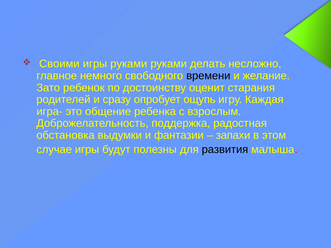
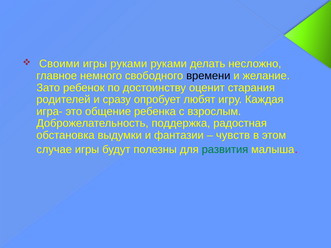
ощупь: ощупь -> любят (199, 100)
запахи: запахи -> чувств (233, 135)
развития colour: black -> green (225, 150)
